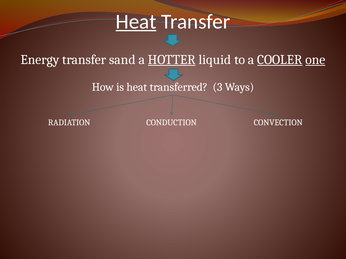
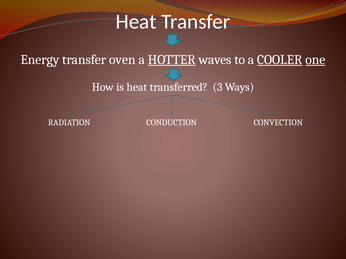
Heat underline: present -> none (136, 22)
sand: sand -> oven (122, 60)
liquid: liquid -> waves (215, 60)
